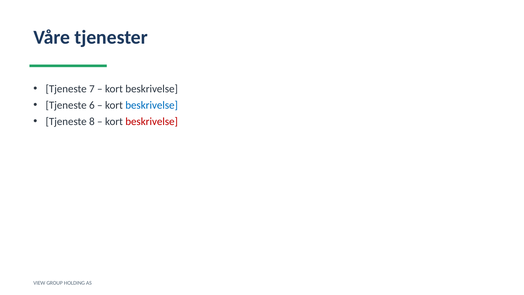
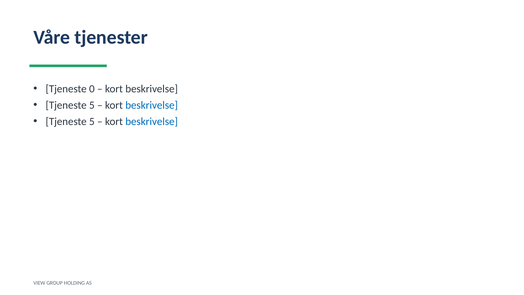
7: 7 -> 0 (92, 89)
6: 6 -> 5 (92, 105)
8: 8 -> 5 (92, 122)
beskrivelse colour: red -> blue (152, 122)
